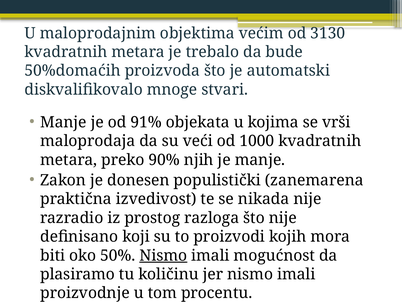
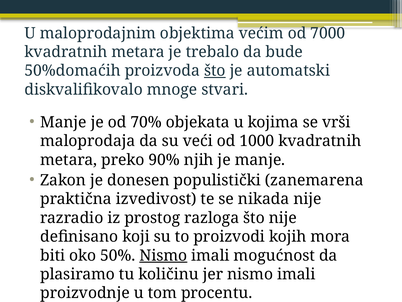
3130: 3130 -> 7000 (328, 33)
što underline: none -> present (215, 71)
91%: 91% -> 70% (146, 122)
